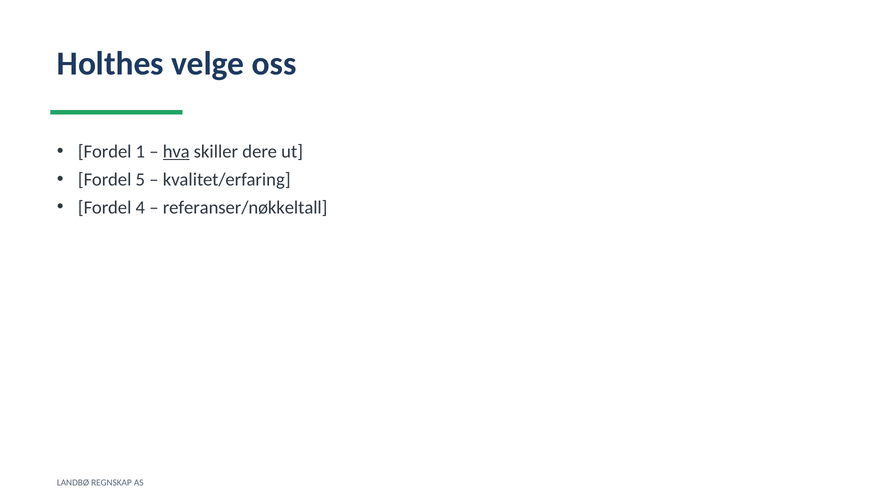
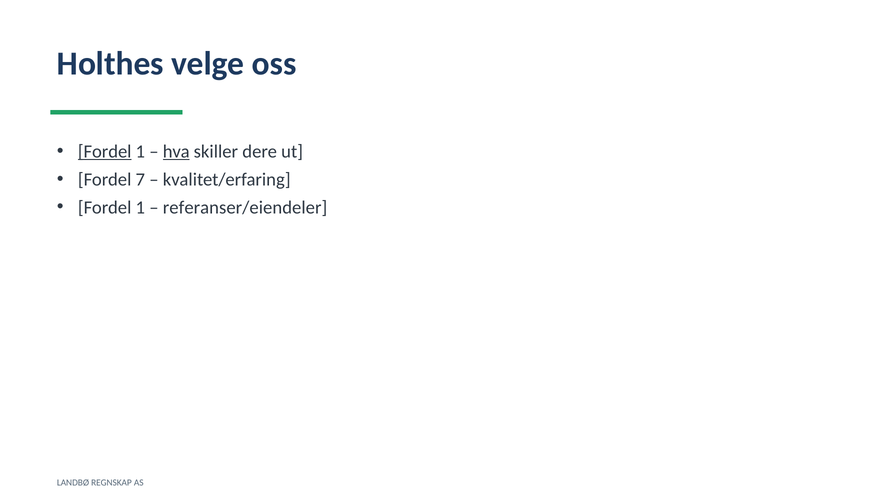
Fordel underline: none -> present (105, 152)
5: 5 -> 7 (140, 180)
4: 4 -> 1 (140, 208)
referanser/nøkkeltall: referanser/nøkkeltall -> referanser/eiendeler (245, 208)
